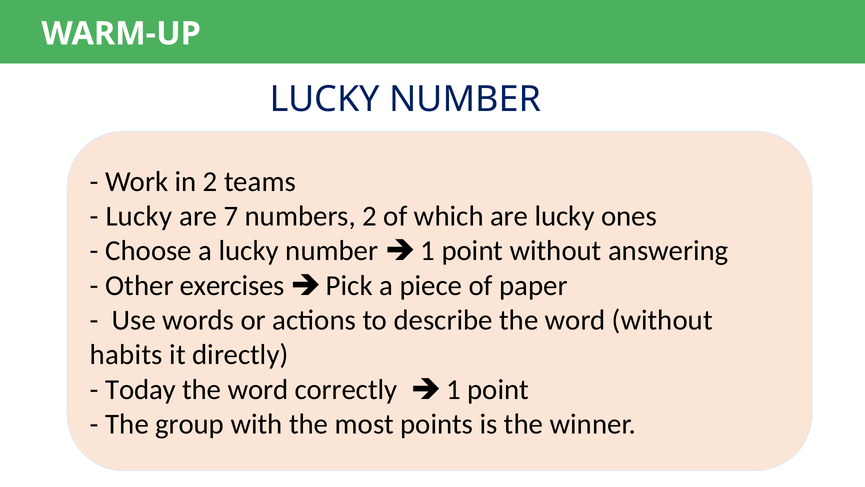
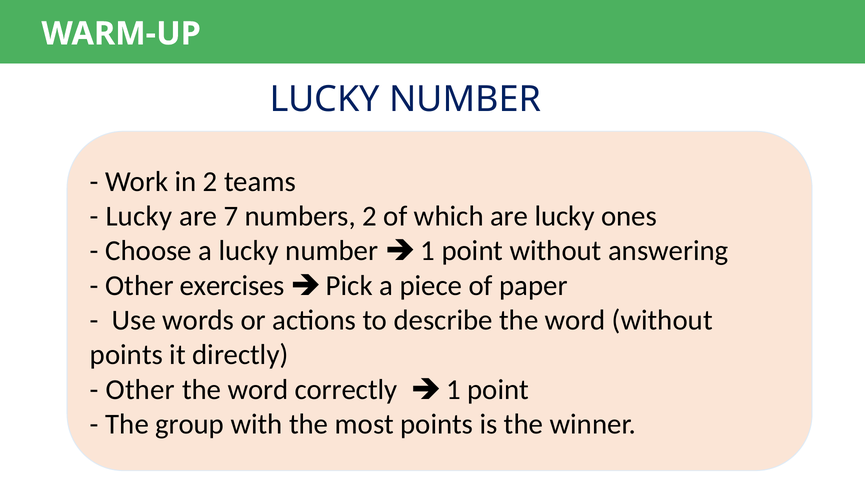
habits: habits -> points (126, 355)
Today: Today -> Other (140, 389)
